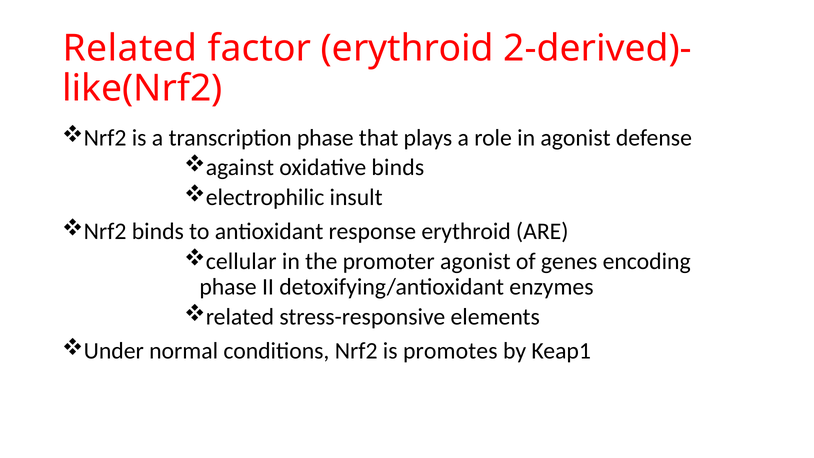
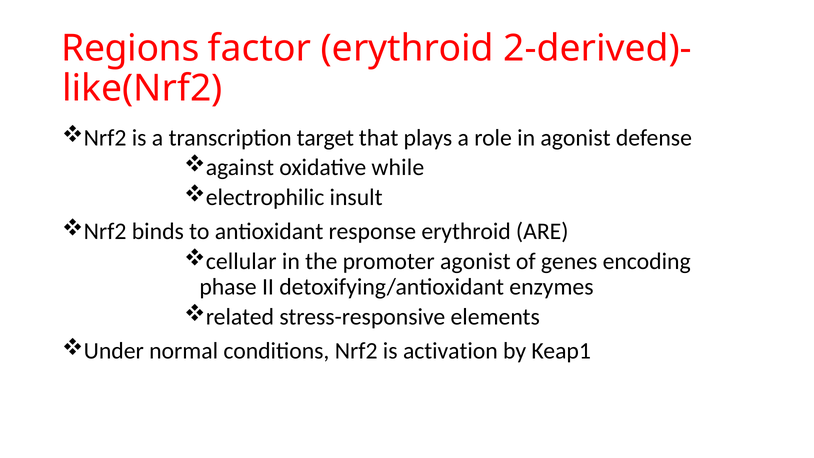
Related: Related -> Regions (130, 48)
transcription phase: phase -> target (325, 138)
oxidative binds: binds -> while (398, 168)
promotes: promotes -> activation (450, 351)
